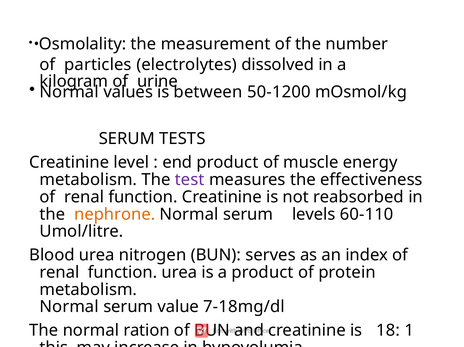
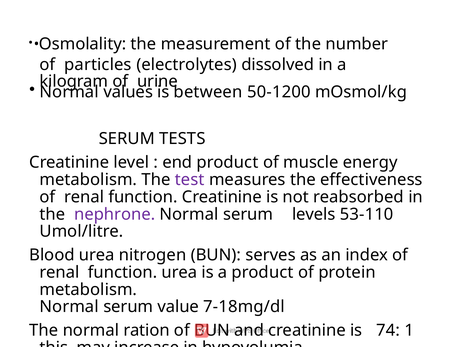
nephrone colour: orange -> purple (115, 215)
60-110: 60-110 -> 53-110 (367, 215)
18: 18 -> 74 (388, 331)
